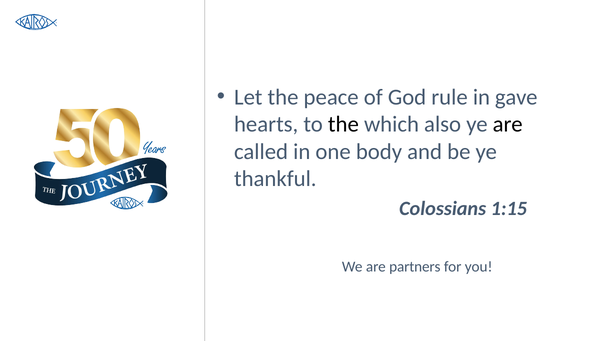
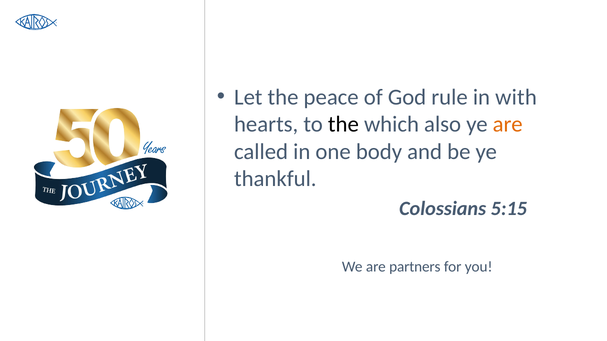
gave: gave -> with (516, 97)
are colour: black -> orange (508, 125)
1:15: 1:15 -> 5:15 (509, 209)
